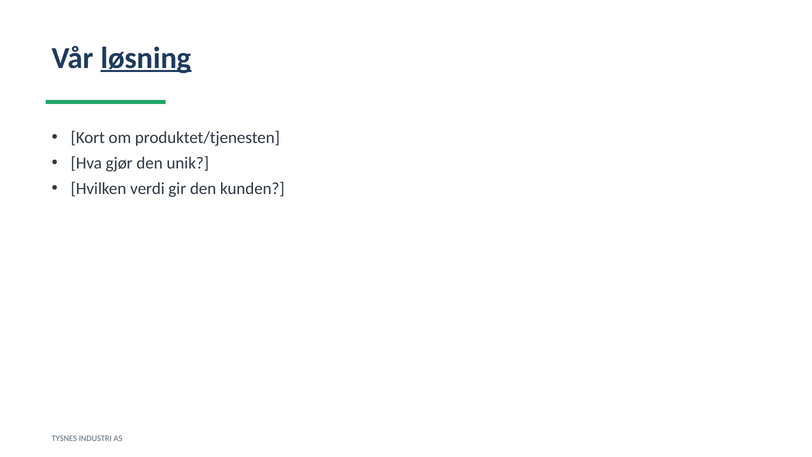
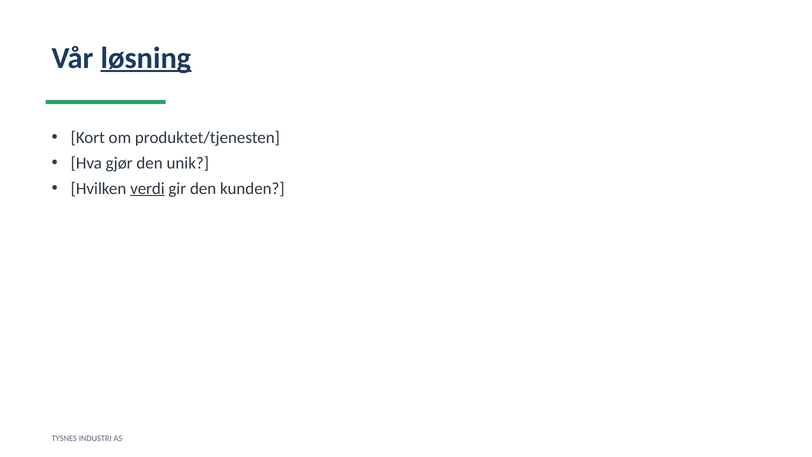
verdi underline: none -> present (147, 188)
